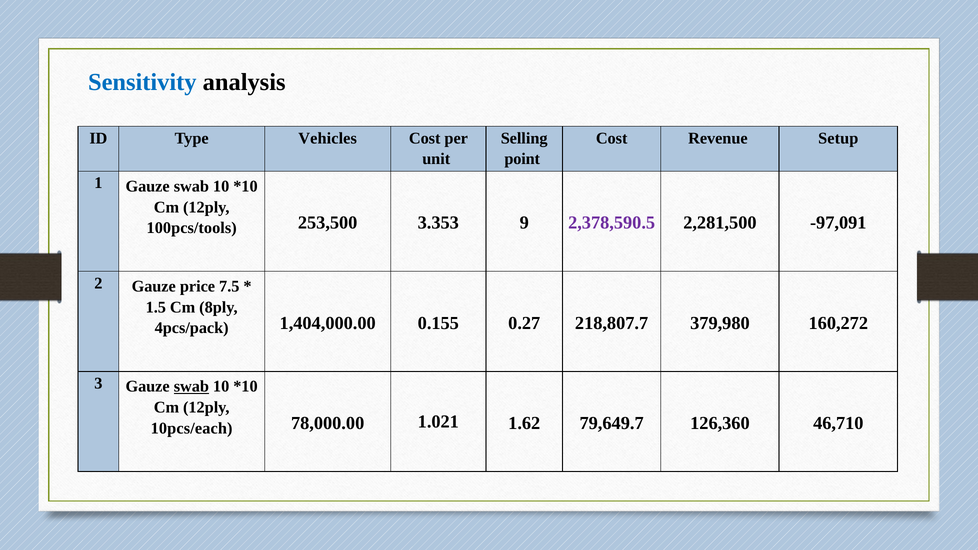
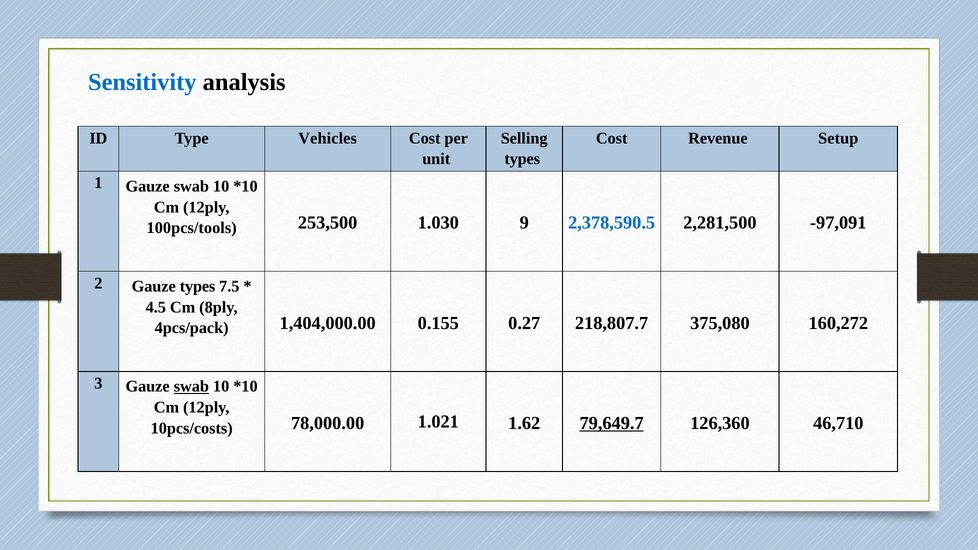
point: point -> types (522, 159)
3.353: 3.353 -> 1.030 (438, 223)
2,378,590.5 colour: purple -> blue (612, 223)
Gauze price: price -> types (198, 287)
1.5: 1.5 -> 4.5 (156, 307)
379,980: 379,980 -> 375,080 (720, 323)
10pcs/each: 10pcs/each -> 10pcs/costs (192, 428)
79,649.7 underline: none -> present (612, 423)
